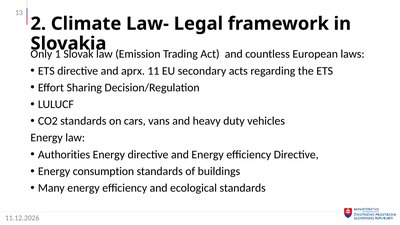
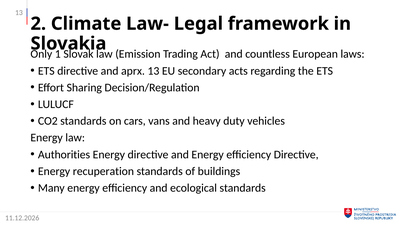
aprx 11: 11 -> 13 (153, 71)
consumption: consumption -> recuperation (103, 171)
